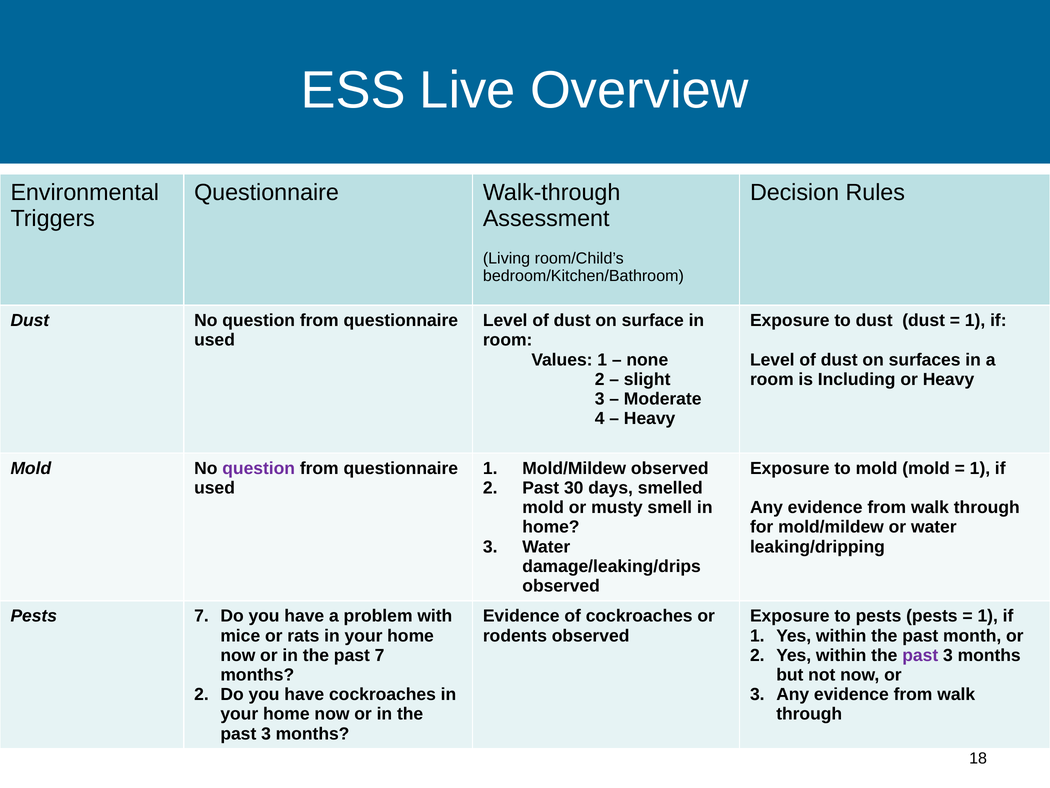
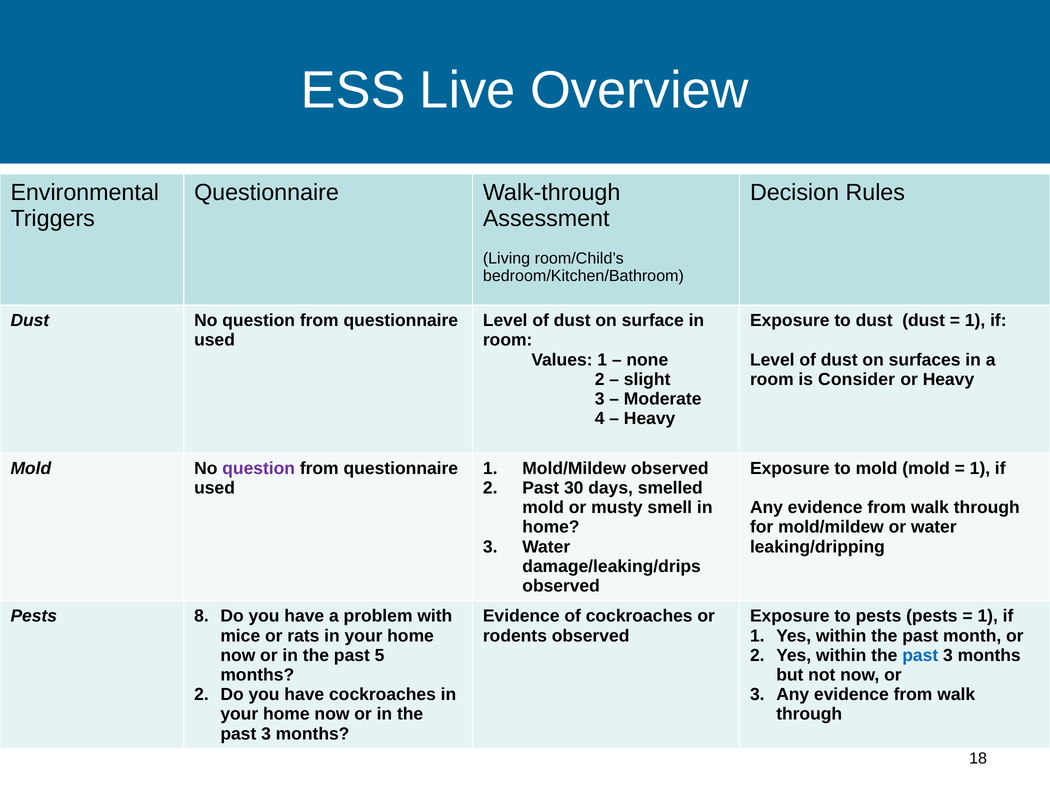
Including: Including -> Consider (857, 379)
Pests 7: 7 -> 8 (201, 616)
past 7: 7 -> 5 (380, 655)
past colour: purple -> blue (920, 655)
